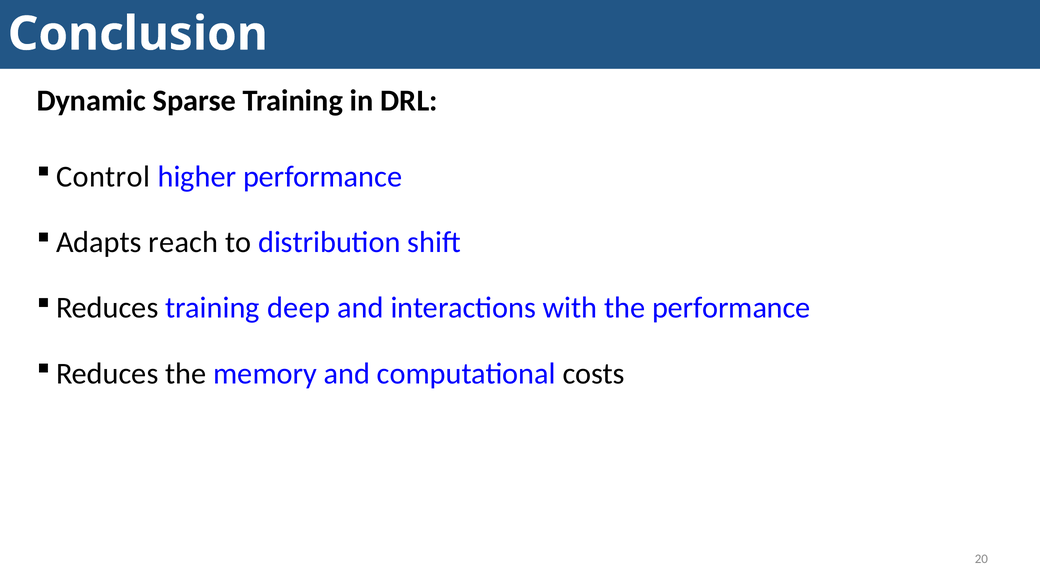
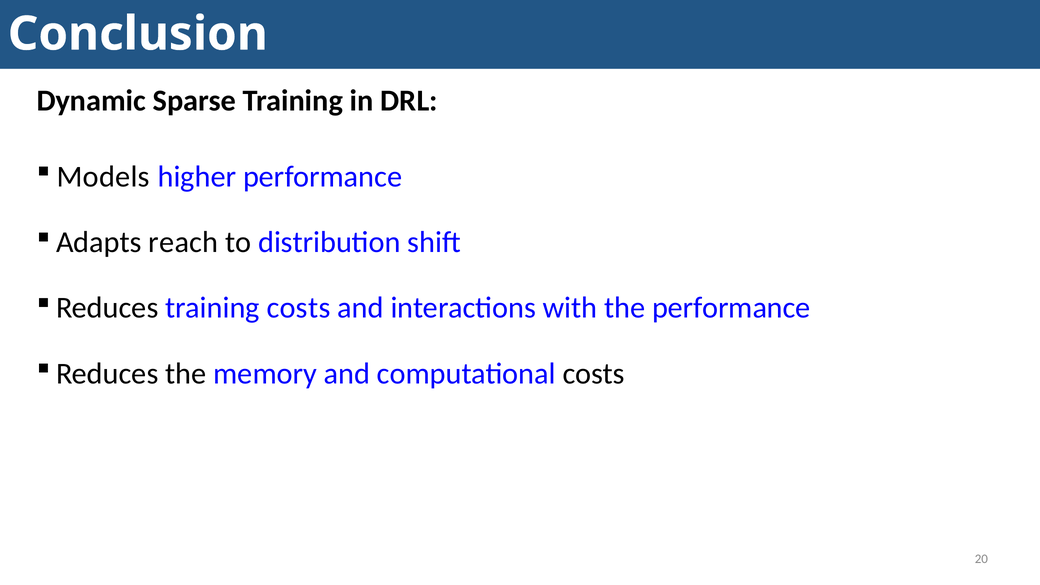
Control: Control -> Models (103, 177)
training deep: deep -> costs (299, 308)
